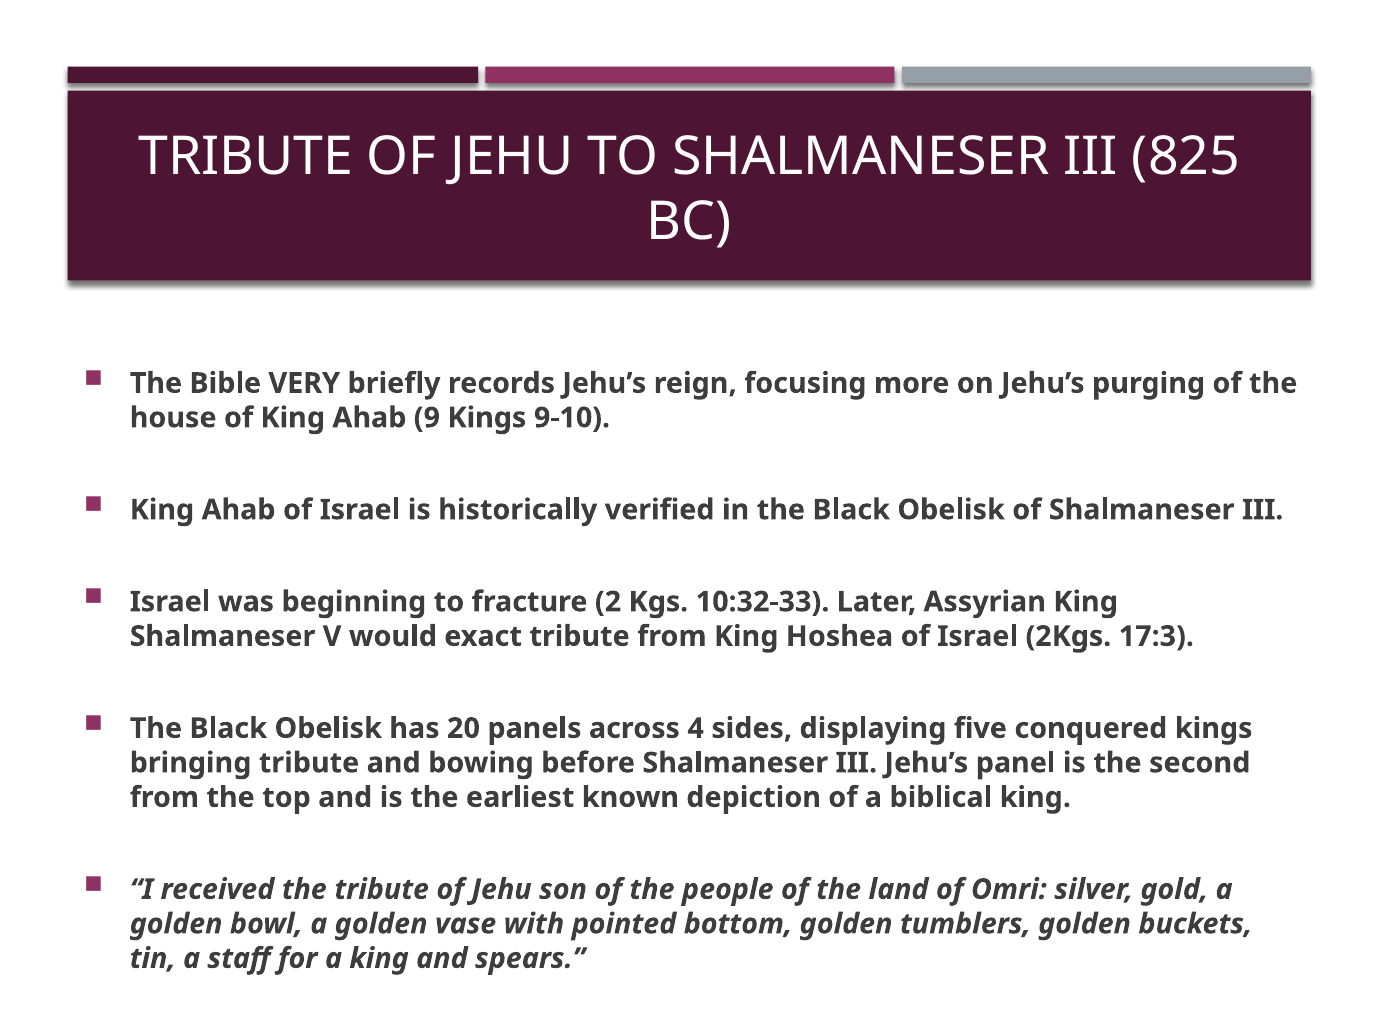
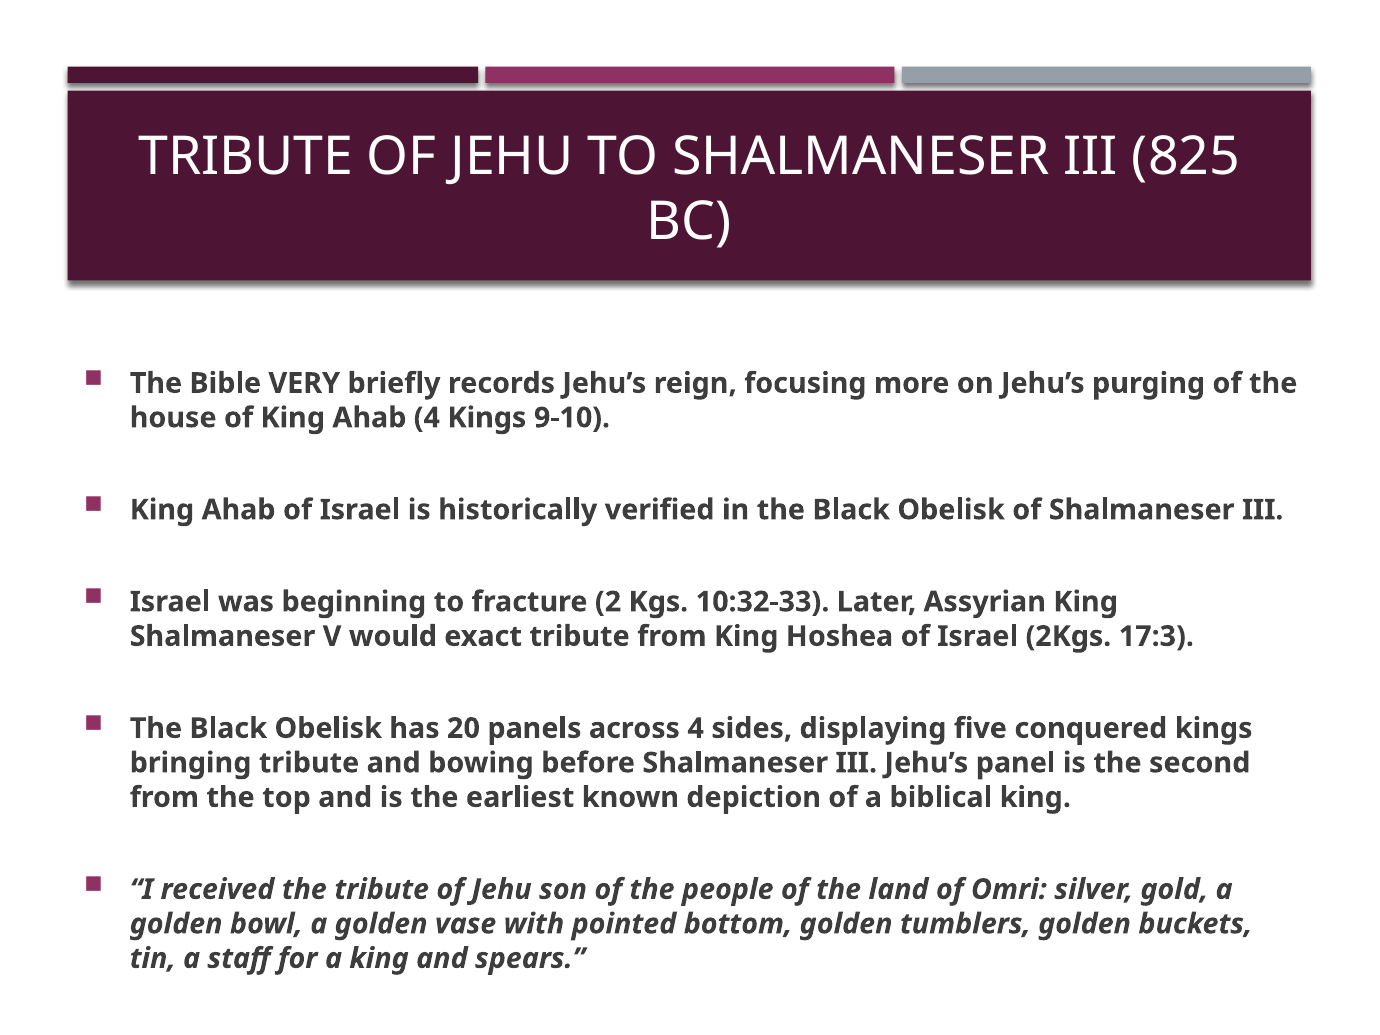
Ahab 9: 9 -> 4 (427, 418)
